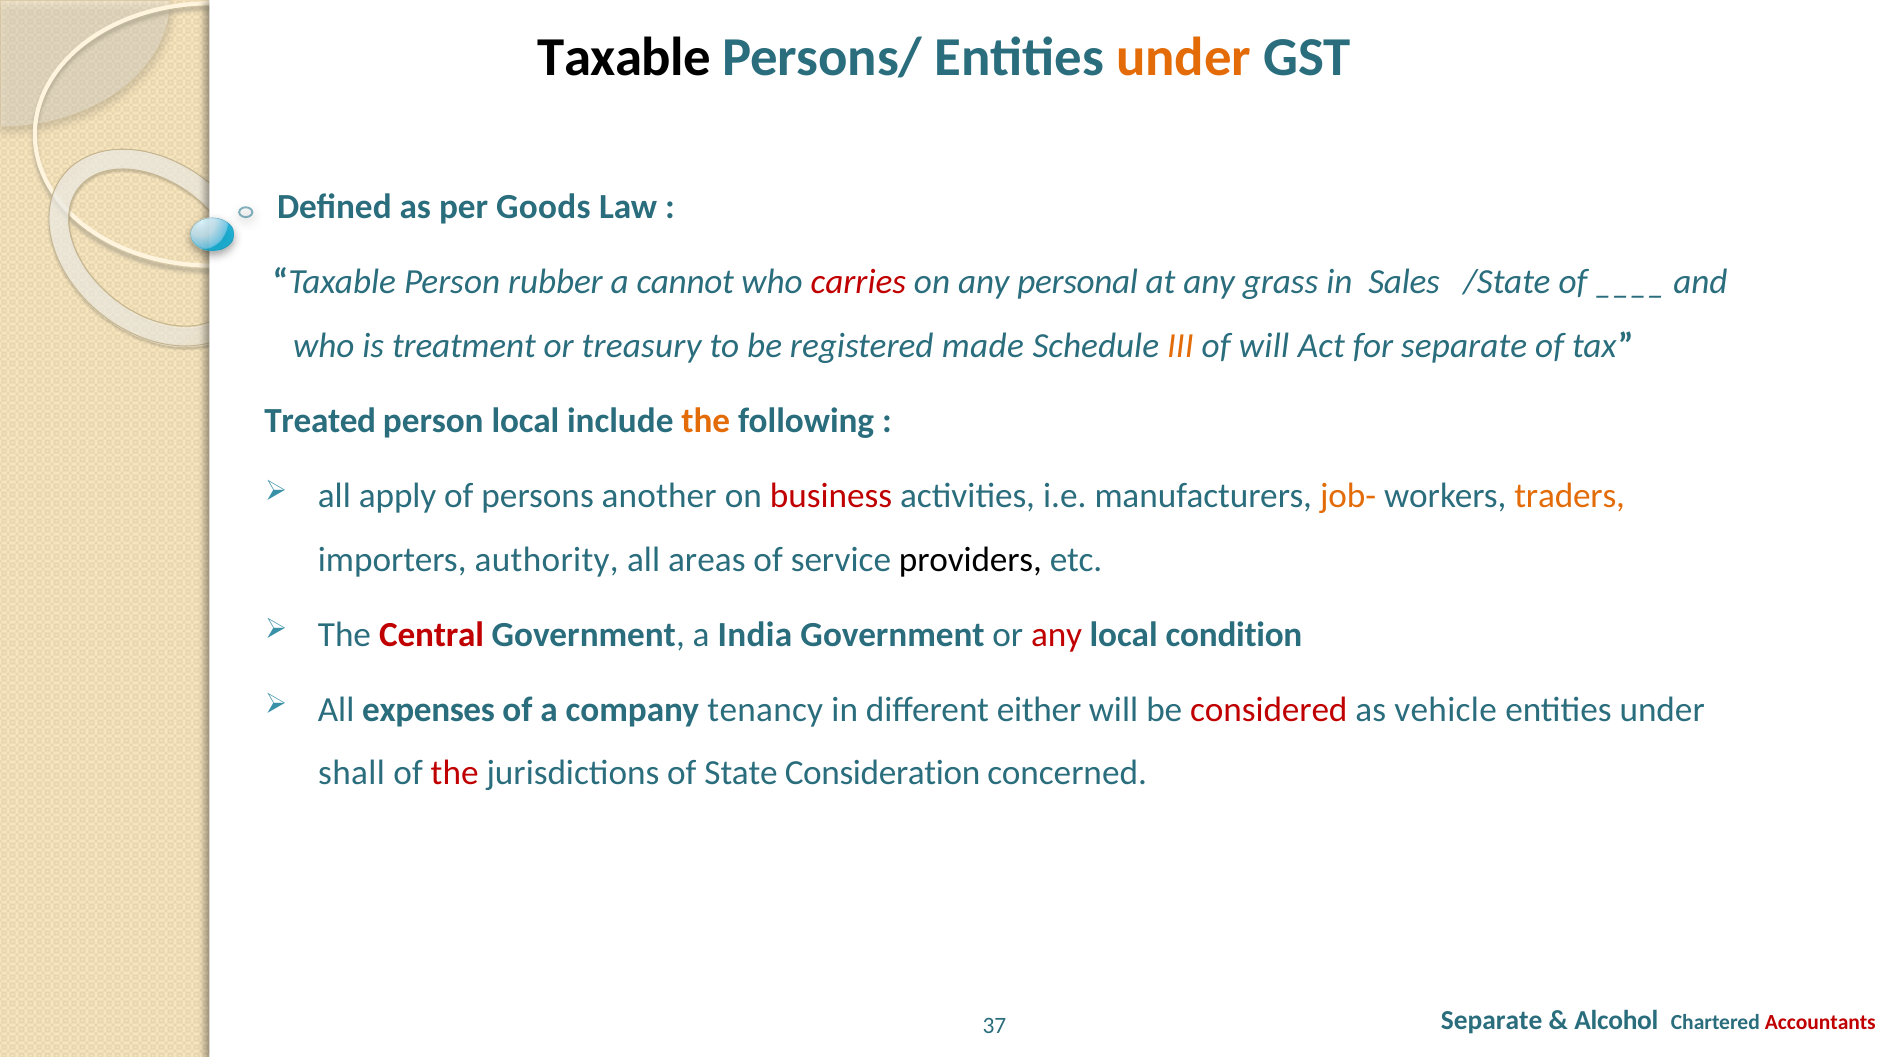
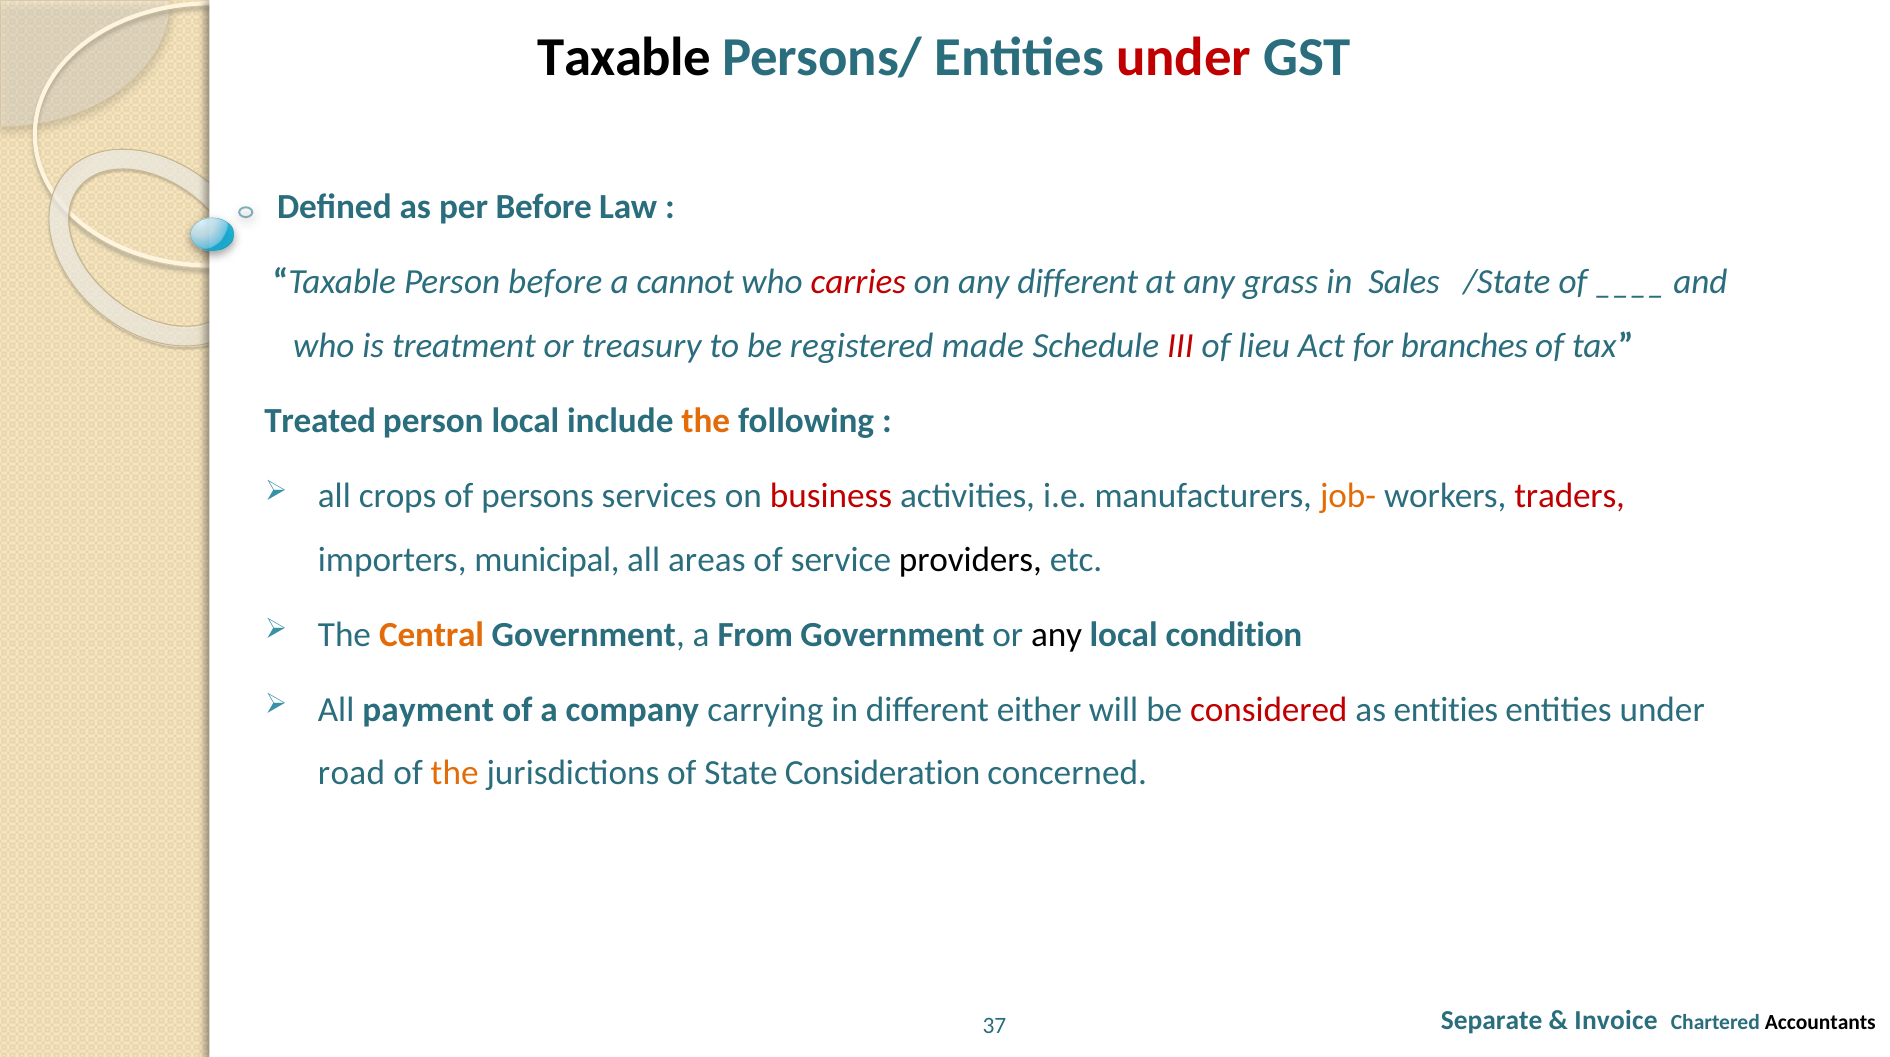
under colour: orange -> red (1184, 57)
per Goods: Goods -> Before (544, 207)
Person rubber: rubber -> before (555, 282)
any personal: personal -> different (1078, 282)
III colour: orange -> red (1180, 346)
of will: will -> lieu (1264, 346)
for separate: separate -> branches (1464, 346)
apply: apply -> crops (398, 496)
another: another -> services (659, 496)
traders colour: orange -> red (1570, 496)
authority: authority -> municipal (547, 559)
Central colour: red -> orange (432, 635)
India: India -> From (755, 635)
any colour: red -> black (1057, 635)
expenses: expenses -> payment (428, 710)
tenancy: tenancy -> carrying (765, 710)
as vehicle: vehicle -> entities (1446, 710)
shall: shall -> road (352, 773)
the colour: red -> orange (455, 773)
Alcohol: Alcohol -> Invoice (1616, 1021)
Accountants colour: red -> black (1820, 1023)
